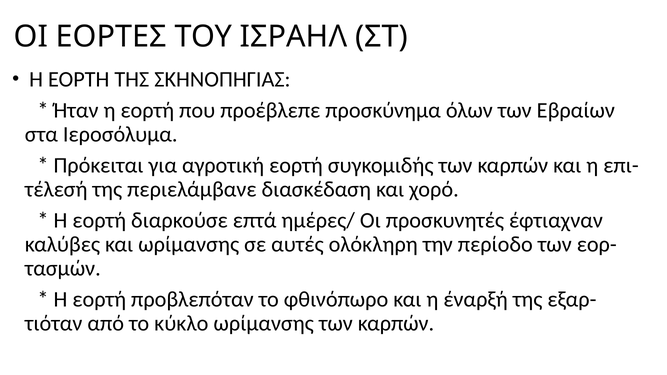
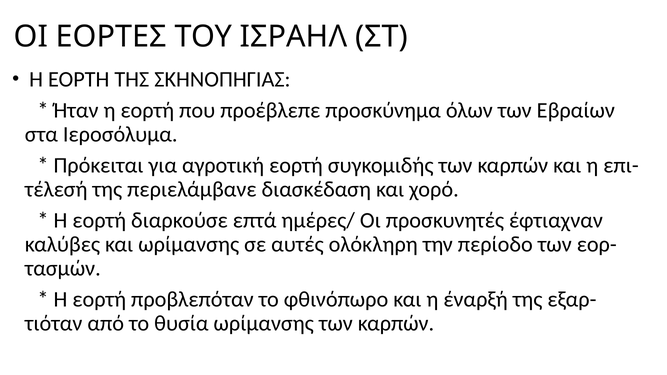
κύκλο: κύκλο -> θυσία (181, 324)
